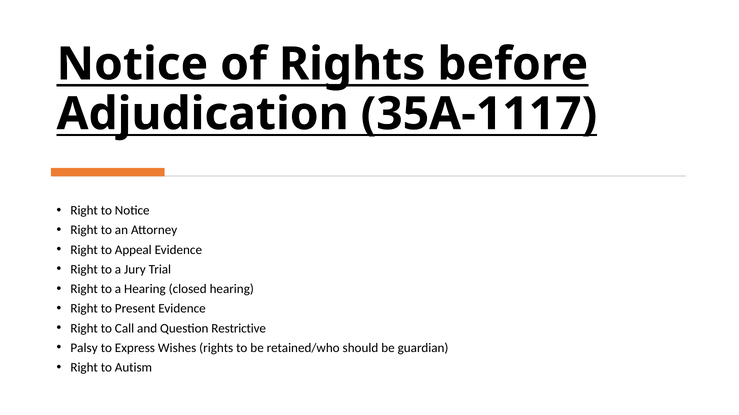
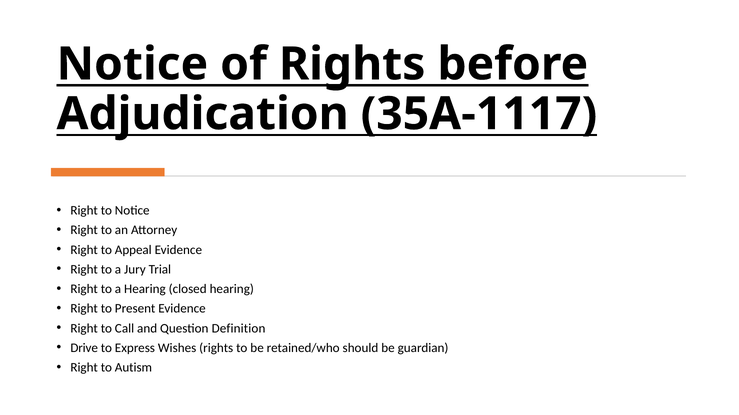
Restrictive: Restrictive -> Definition (239, 329)
Palsy: Palsy -> Drive (84, 348)
